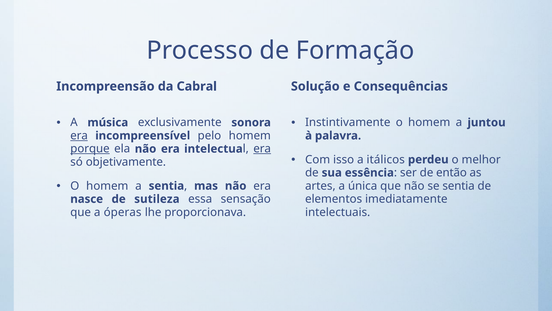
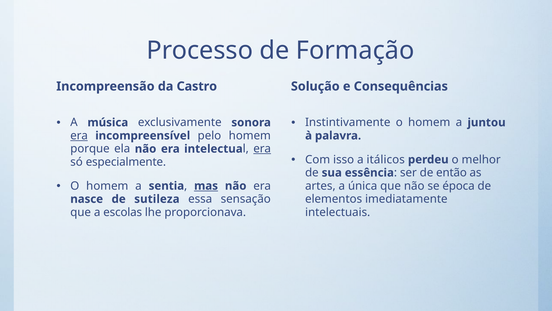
Cabral: Cabral -> Castro (197, 86)
porque underline: present -> none (90, 149)
objetivamente: objetivamente -> especialmente (126, 162)
mas underline: none -> present (206, 186)
se sentia: sentia -> época (459, 186)
óperas: óperas -> escolas (123, 212)
